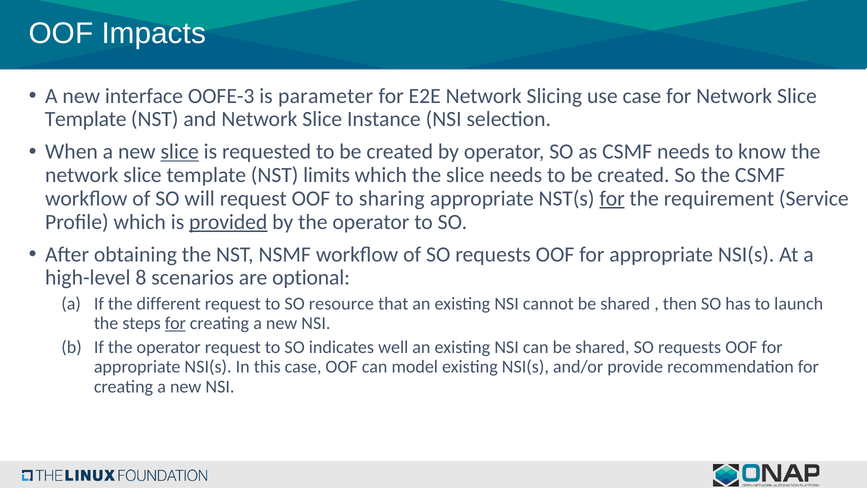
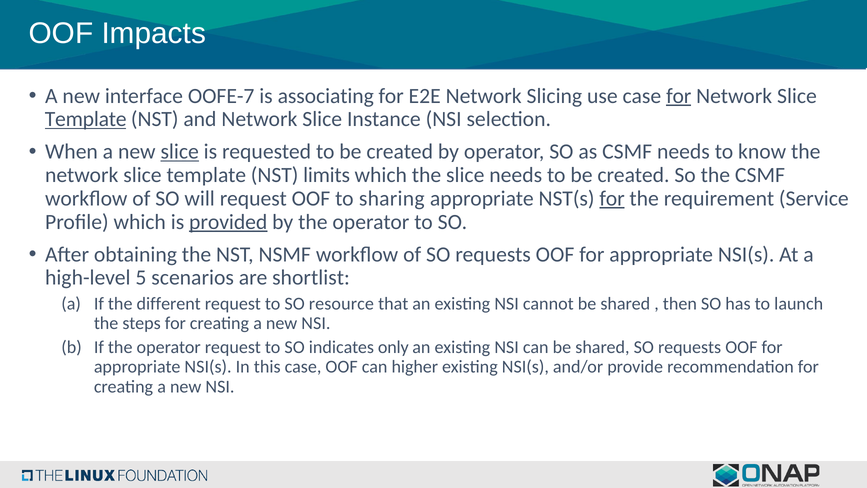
OOFE-3: OOFE-3 -> OOFE-7 (221, 96)
parameter: parameter -> associating (326, 96)
for underline: none -> present (679, 96)
Template underline: none -> present (86, 119)
8: 8 -> 5 (141, 278)
optional: optional -> shortlist (311, 278)
for underline: present -> none (175, 323)
well: well -> only (393, 347)
model: model -> higher (415, 367)
